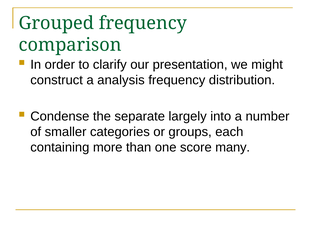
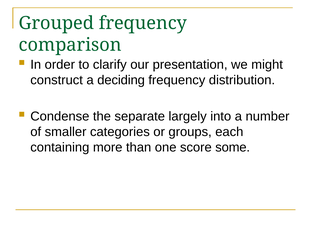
analysis: analysis -> deciding (121, 80)
many: many -> some (233, 148)
